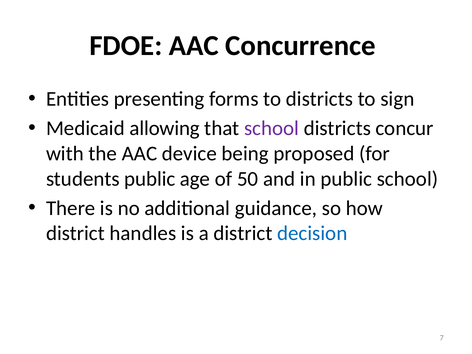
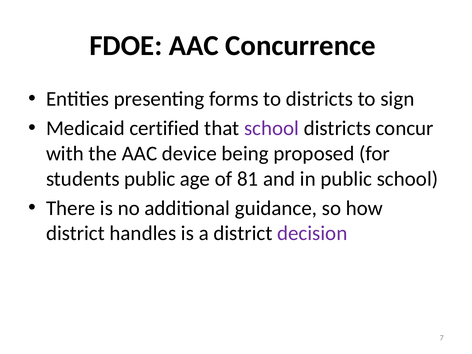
allowing: allowing -> certified (165, 128)
50: 50 -> 81 (248, 179)
decision colour: blue -> purple (312, 233)
